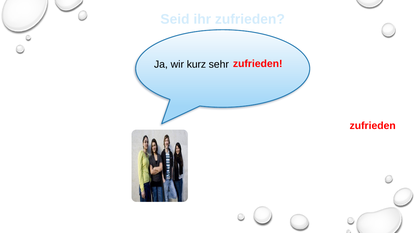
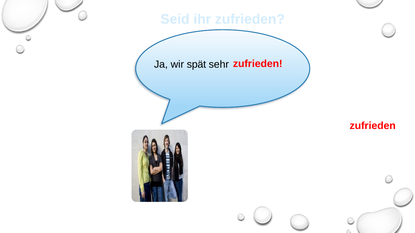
kurz: kurz -> spät (196, 64)
